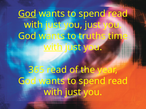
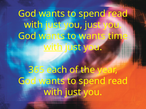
God underline: present -> none (27, 14)
to truths: truths -> wants (92, 36)
365 read: read -> each (57, 70)
